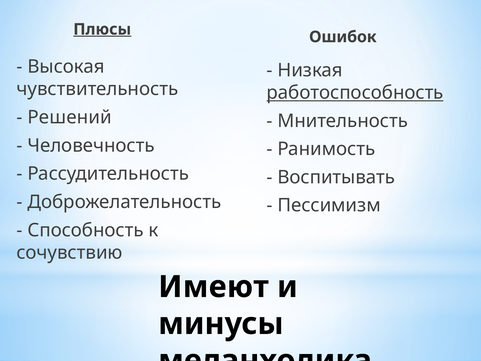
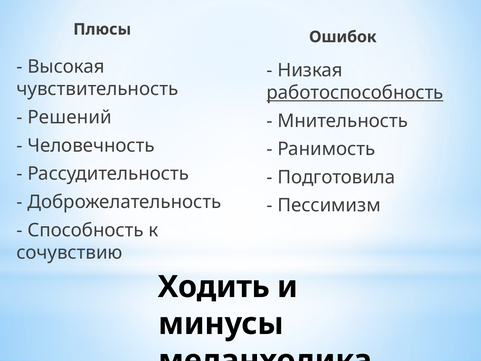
Плюсы underline: present -> none (102, 29)
Воспитывать: Воспитывать -> Подготовила (336, 177)
Имеют: Имеют -> Ходить (214, 287)
